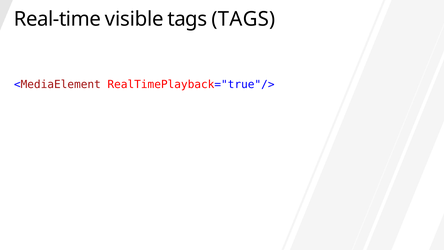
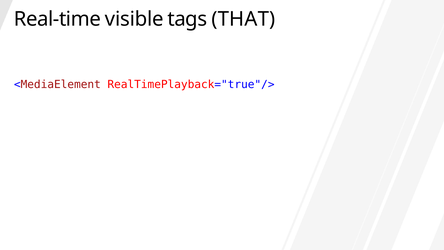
tags TAGS: TAGS -> THAT (243, 19)
